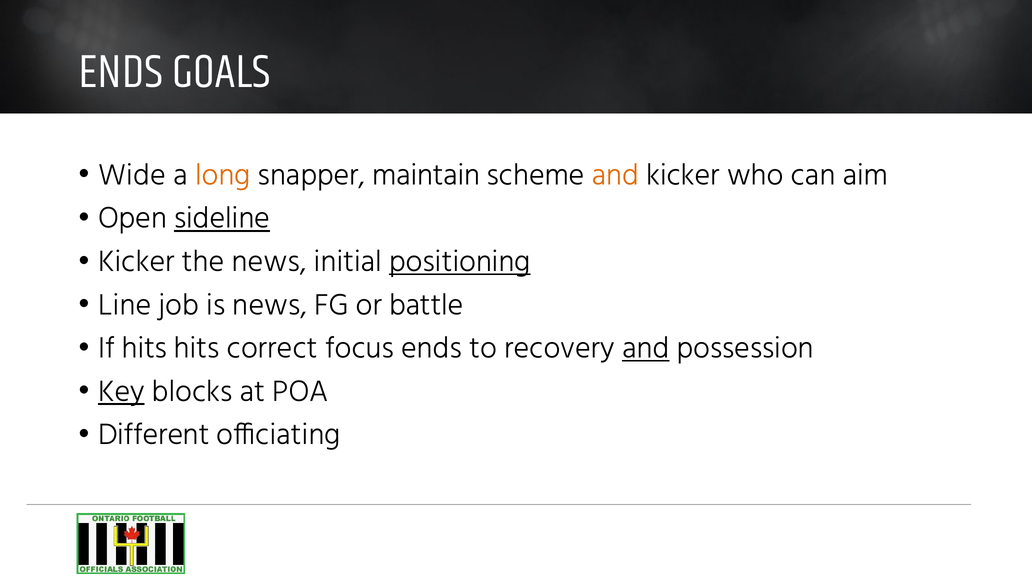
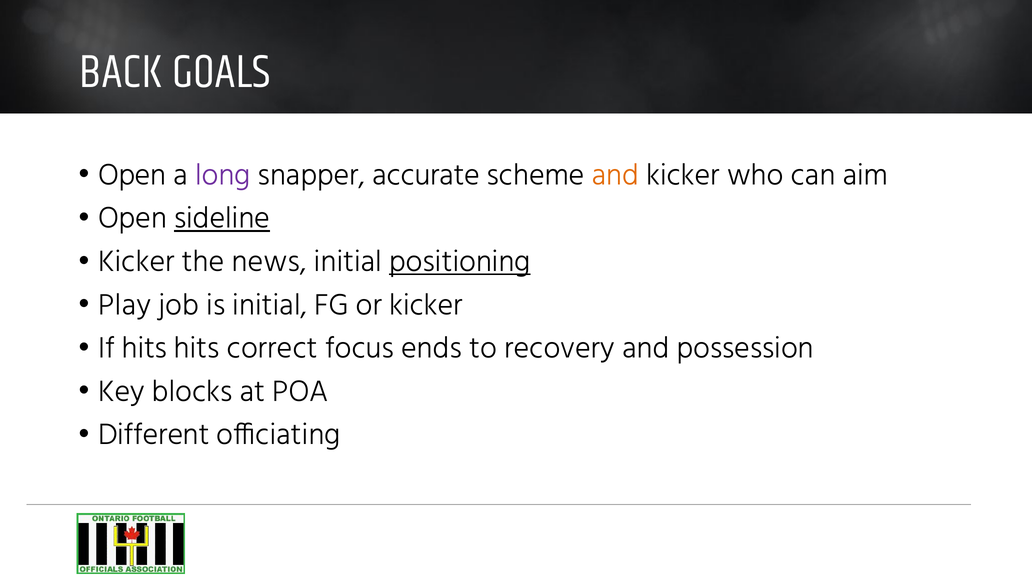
ENDS: ENDS -> BACK (121, 72)
Wide: Wide -> Open (132, 174)
long colour: orange -> purple (223, 174)
maintain: maintain -> accurate (426, 174)
Line: Line -> Play (125, 304)
is news: news -> initial (270, 304)
or battle: battle -> kicker (426, 304)
and underline: present -> none (646, 348)
Key underline: present -> none (121, 391)
